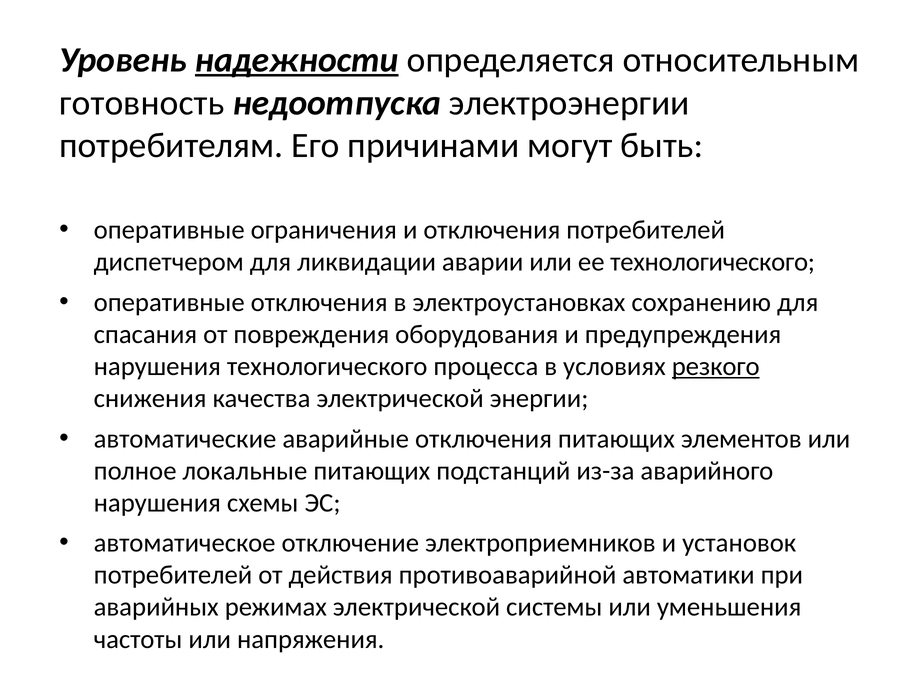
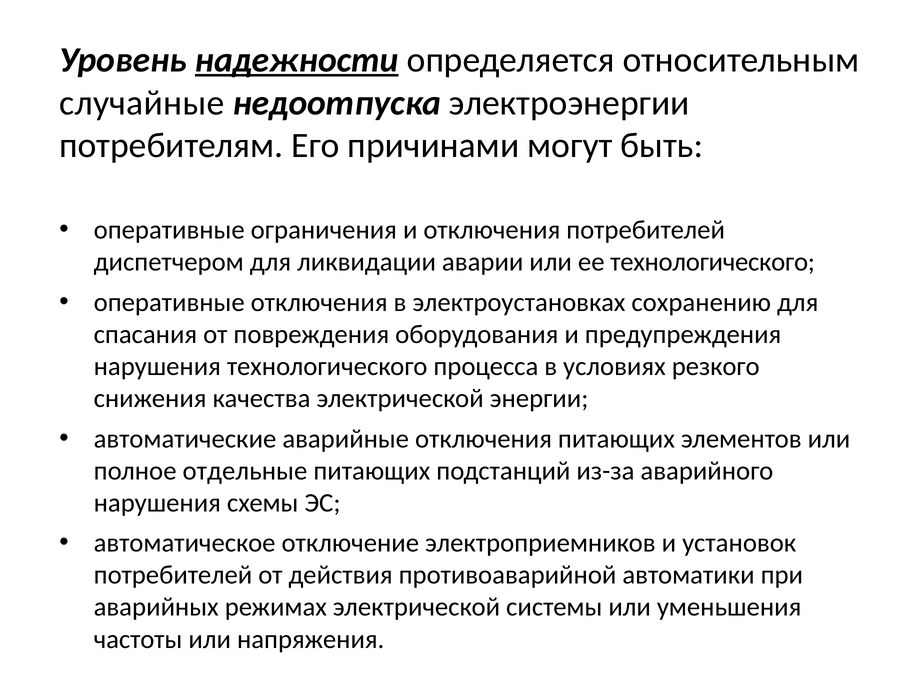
готовность: готовность -> случайные (142, 103)
резкого underline: present -> none (716, 367)
локальные: локальные -> отдельные (245, 471)
